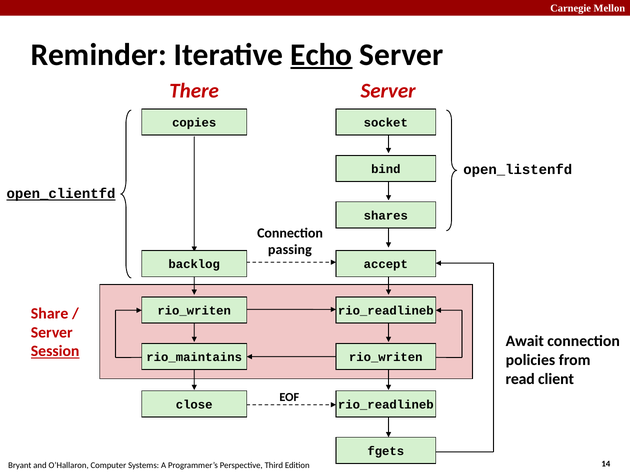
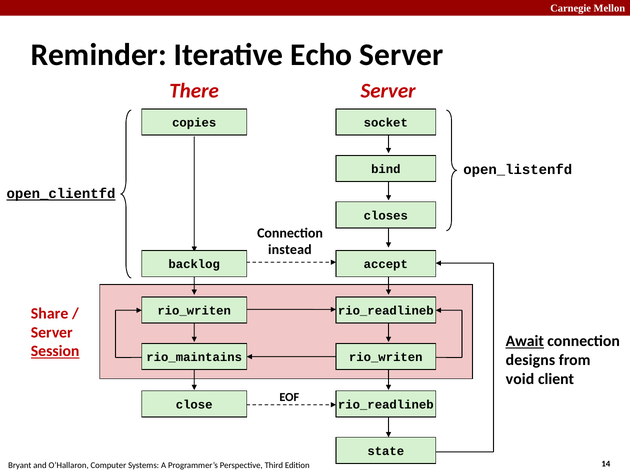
Echo underline: present -> none (321, 55)
shares: shares -> closes (386, 216)
passing: passing -> instead (290, 250)
Await underline: none -> present (525, 342)
policies: policies -> designs (530, 360)
read: read -> void (520, 379)
fgets: fgets -> state (386, 452)
